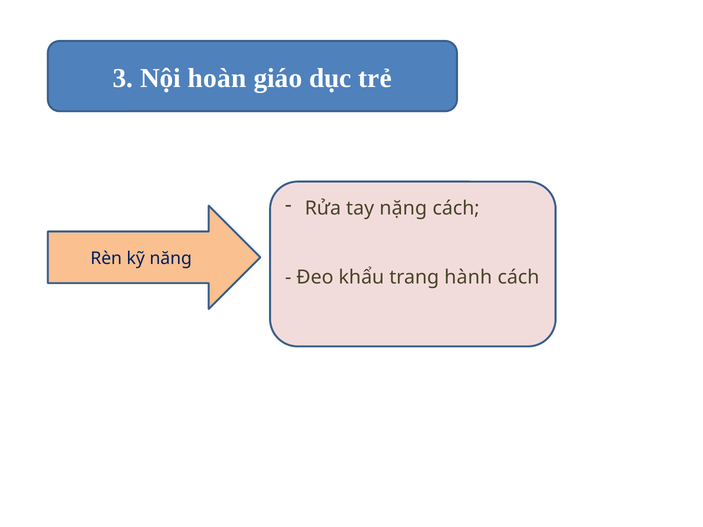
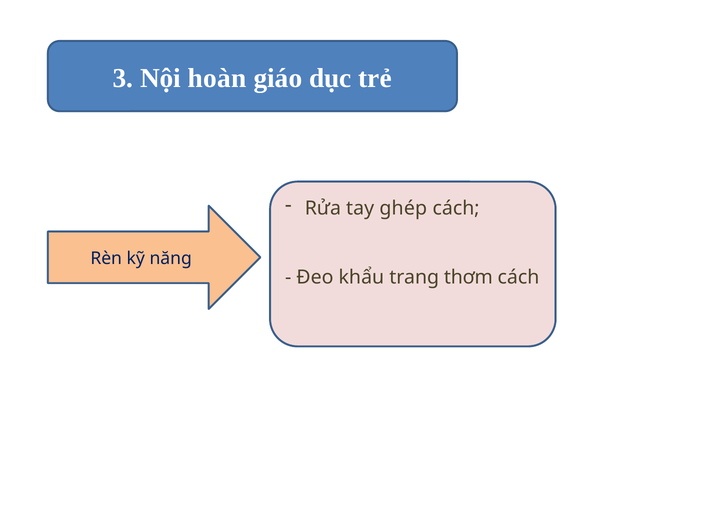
nặng: nặng -> ghép (403, 208)
hành: hành -> thơm (468, 277)
